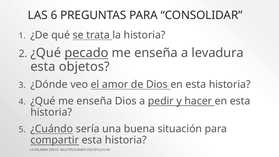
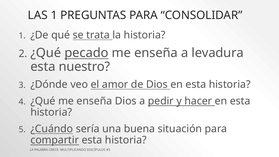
LAS 6: 6 -> 1 (54, 15)
objetos: objetos -> nuestro (84, 67)
